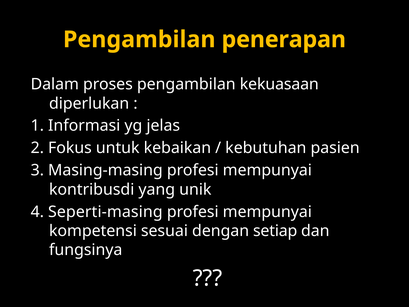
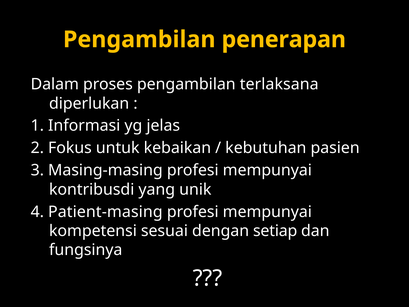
kekuasaan: kekuasaan -> terlaksana (279, 84)
Seperti-masing: Seperti-masing -> Patient-masing (105, 212)
